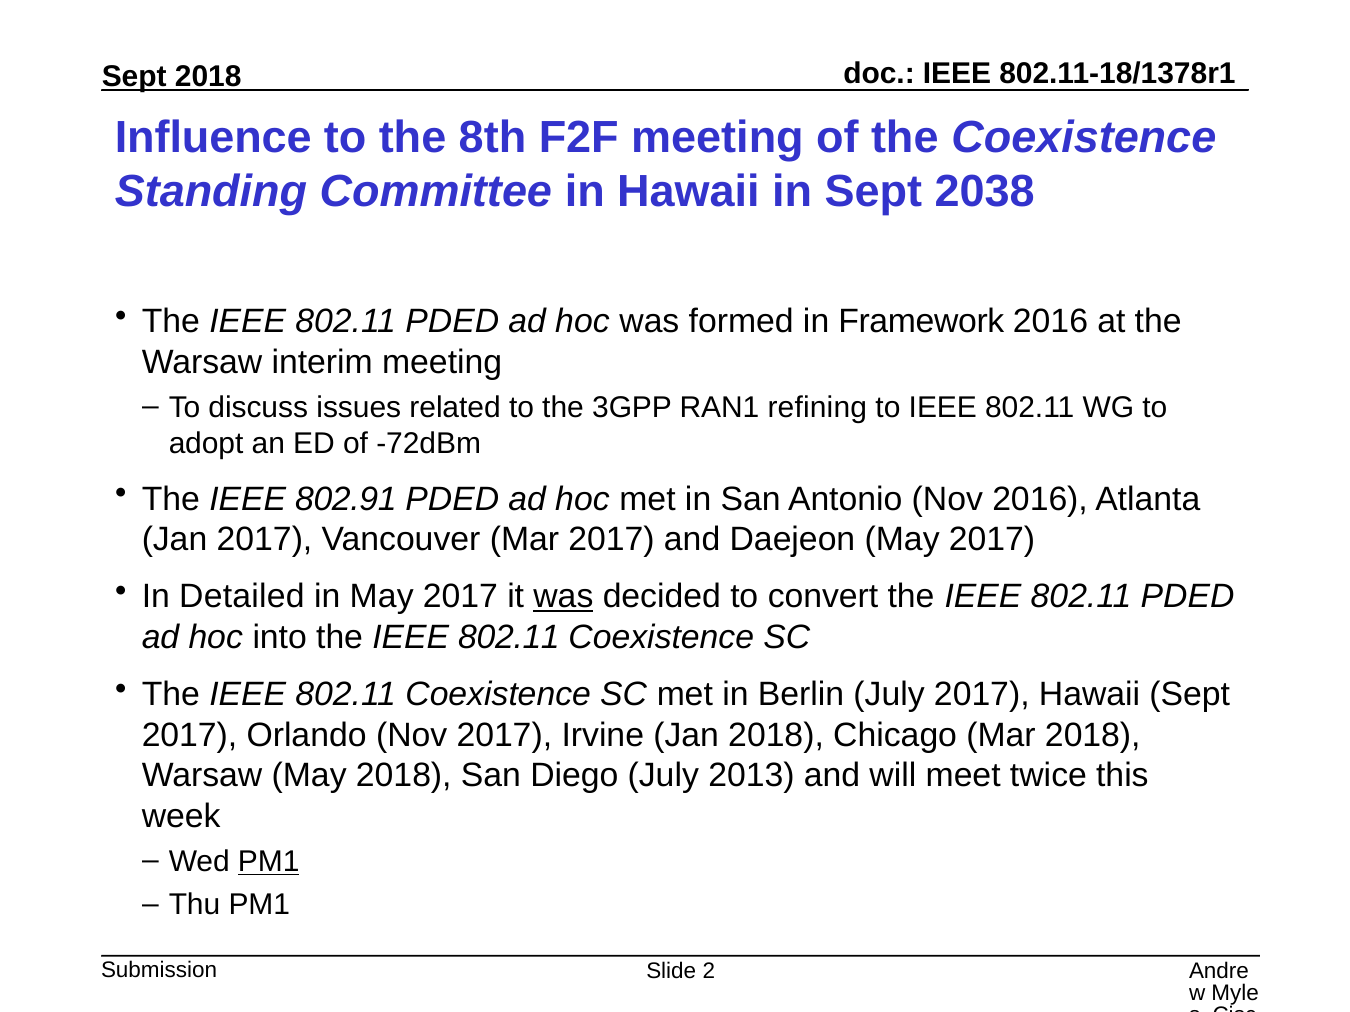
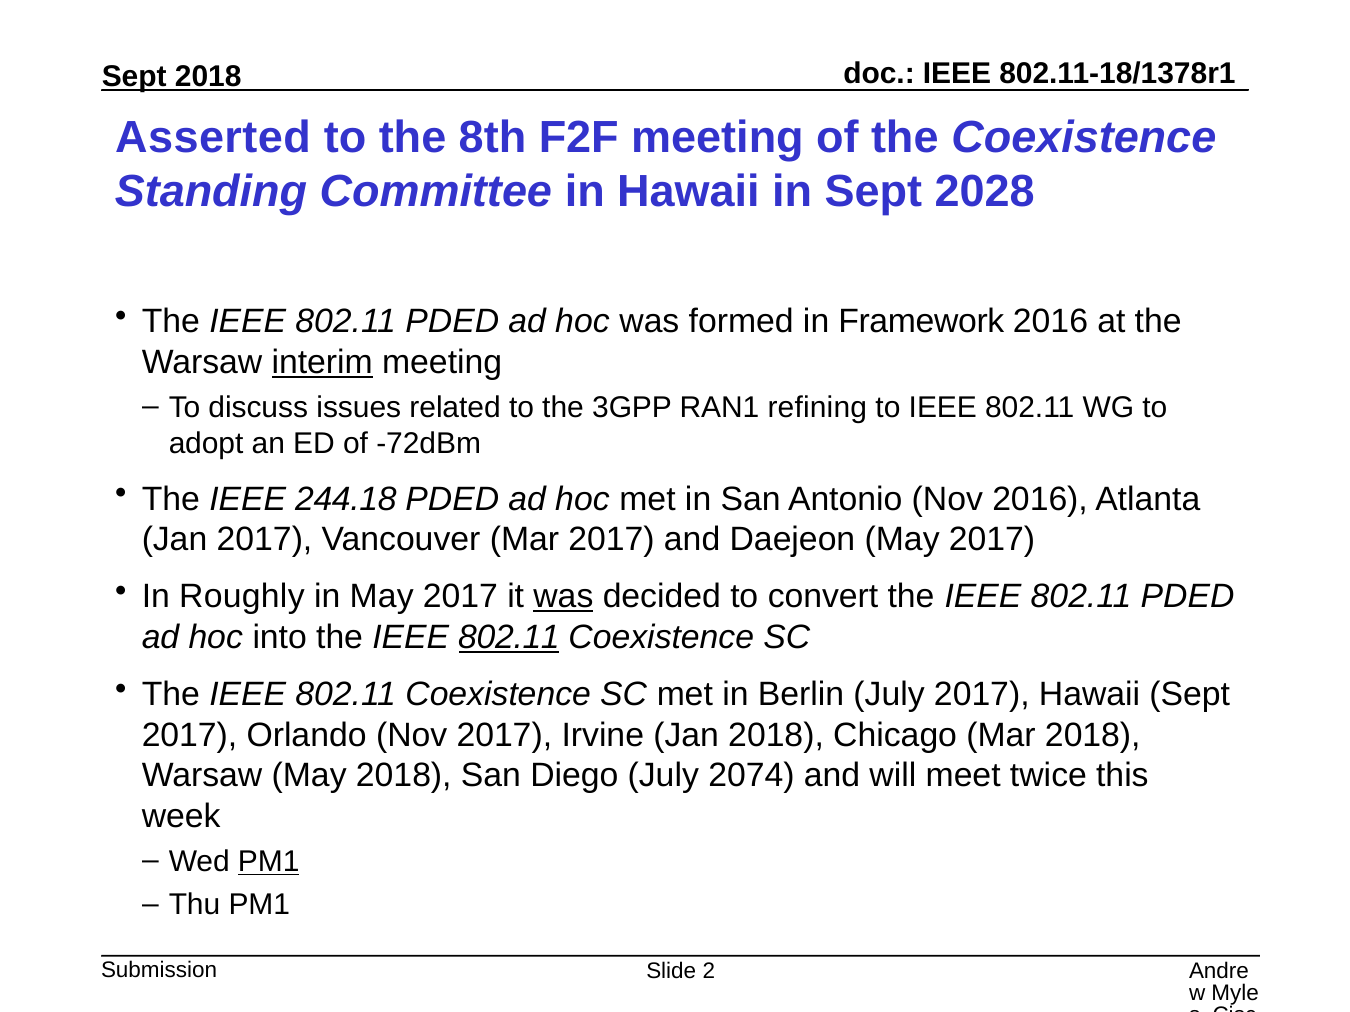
Influence: Influence -> Asserted (213, 138)
2038: 2038 -> 2028 (985, 192)
interim underline: none -> present (322, 362)
802.91: 802.91 -> 244.18 (346, 499)
Detailed: Detailed -> Roughly (242, 597)
802.11 underline: none -> present (509, 638)
2013: 2013 -> 2074 (751, 776)
